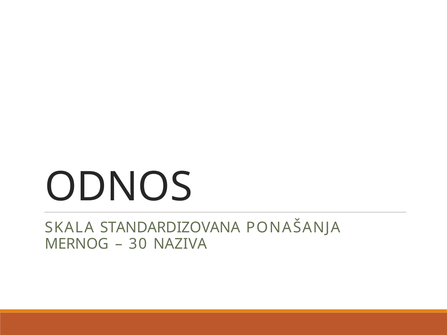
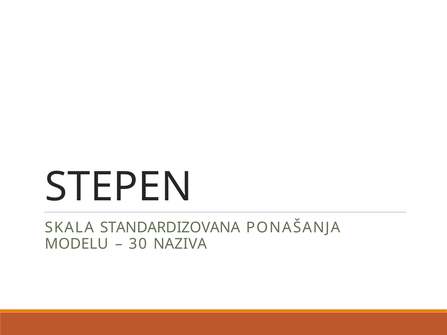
ODNOS: ODNOS -> STEPEN (119, 187)
MERNOG: MERNOG -> MODELU (77, 244)
